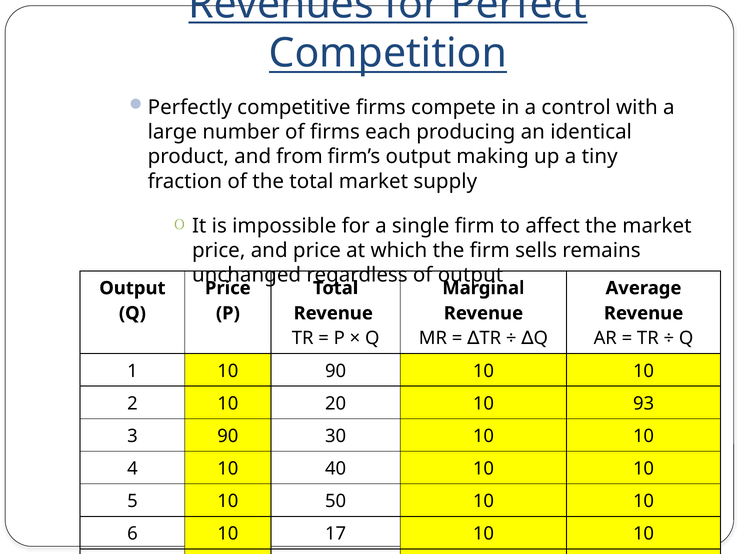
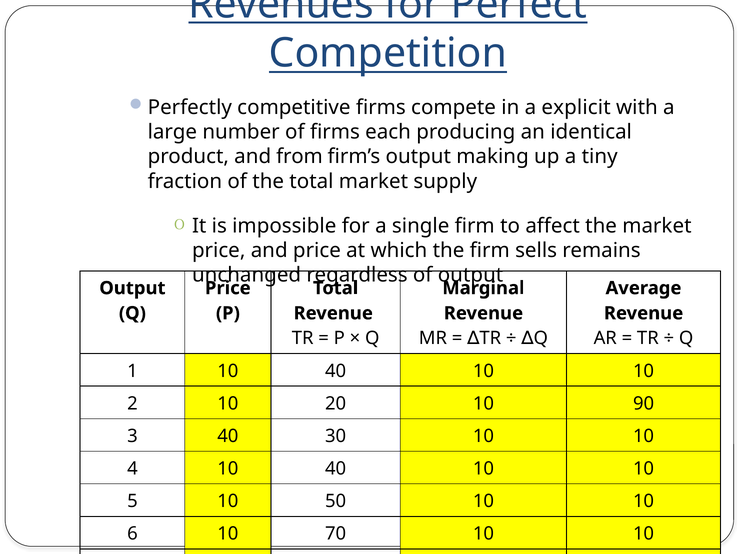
control: control -> explicit (576, 107)
1 10 90: 90 -> 40 (336, 371)
93: 93 -> 90 (644, 404)
3 90: 90 -> 40 (228, 436)
6 10 17: 17 -> 70 (336, 534)
